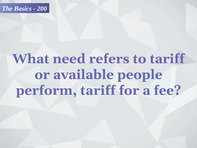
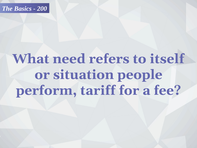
to tariff: tariff -> itself (167, 59)
available: available -> situation (83, 75)
